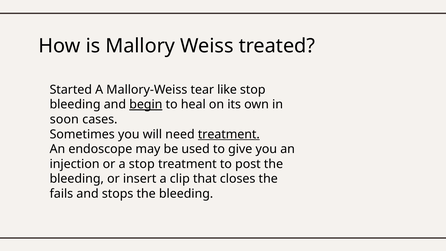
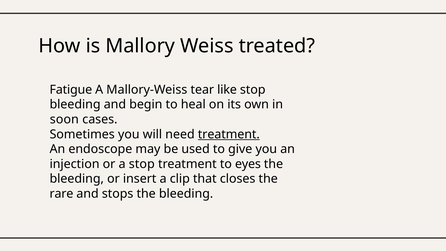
Started: Started -> Fatigue (71, 90)
begin underline: present -> none (146, 104)
post: post -> eyes (248, 164)
fails: fails -> rare (61, 194)
